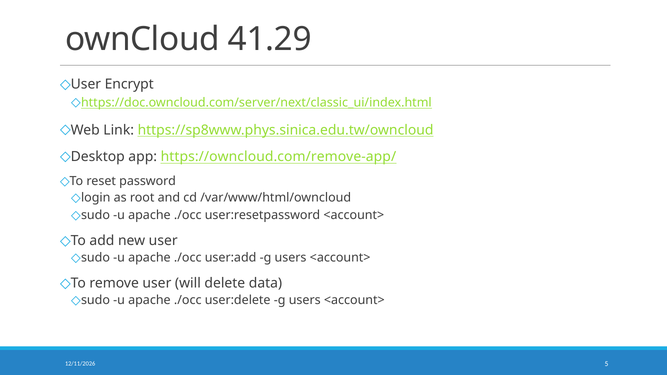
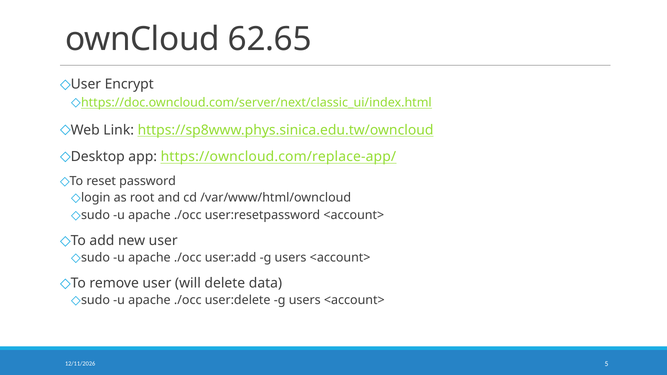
41.29: 41.29 -> 62.65 (270, 39)
https://owncloud.com/remove-app/: https://owncloud.com/remove-app/ -> https://owncloud.com/replace-app/ (278, 157)
